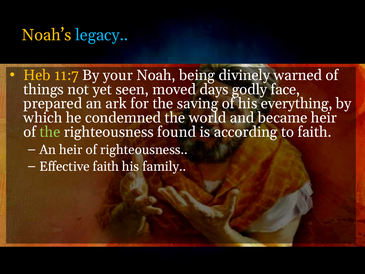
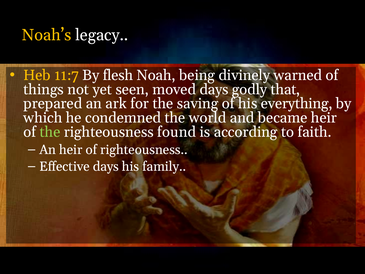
legacy colour: light blue -> white (102, 35)
your: your -> flesh (118, 75)
face: face -> that (285, 89)
Effective faith: faith -> days (106, 166)
